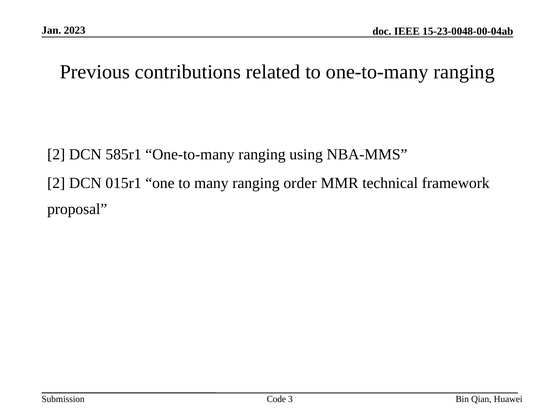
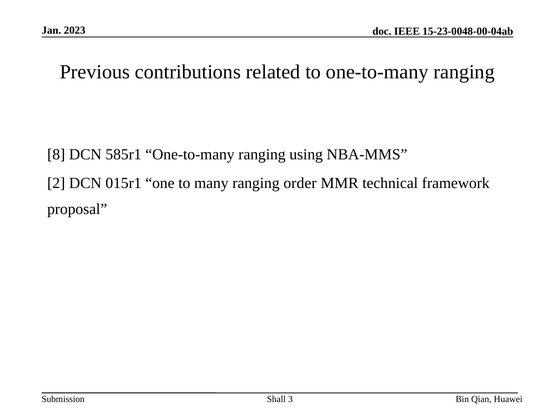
2: 2 -> 8 (56, 154)
Code: Code -> Shall (276, 399)
